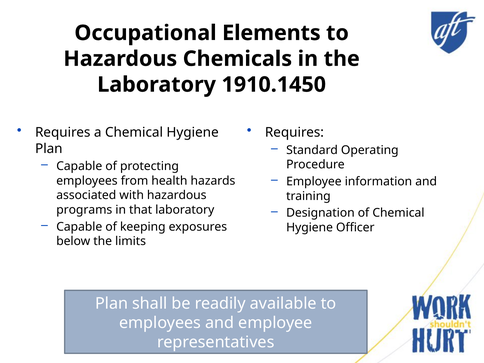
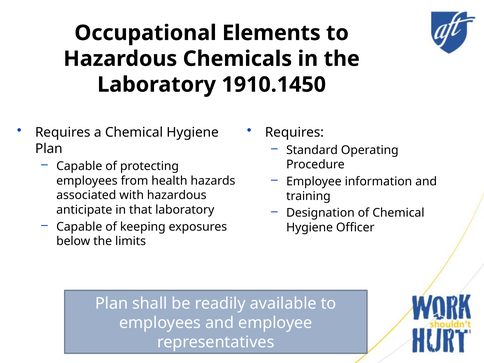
programs: programs -> anticipate (84, 210)
